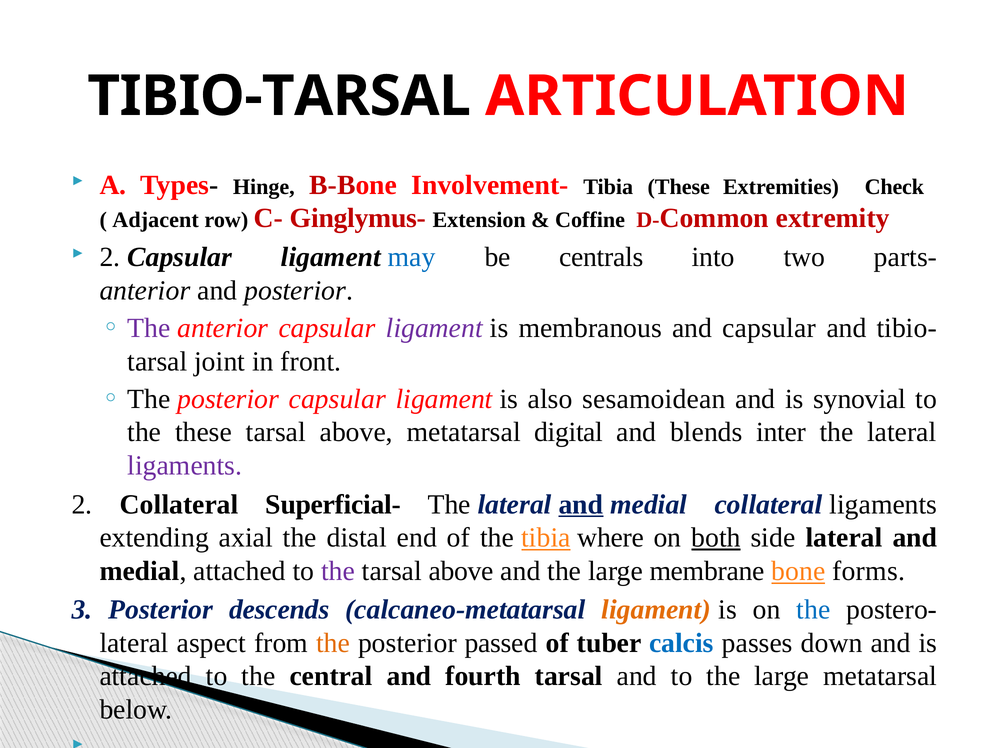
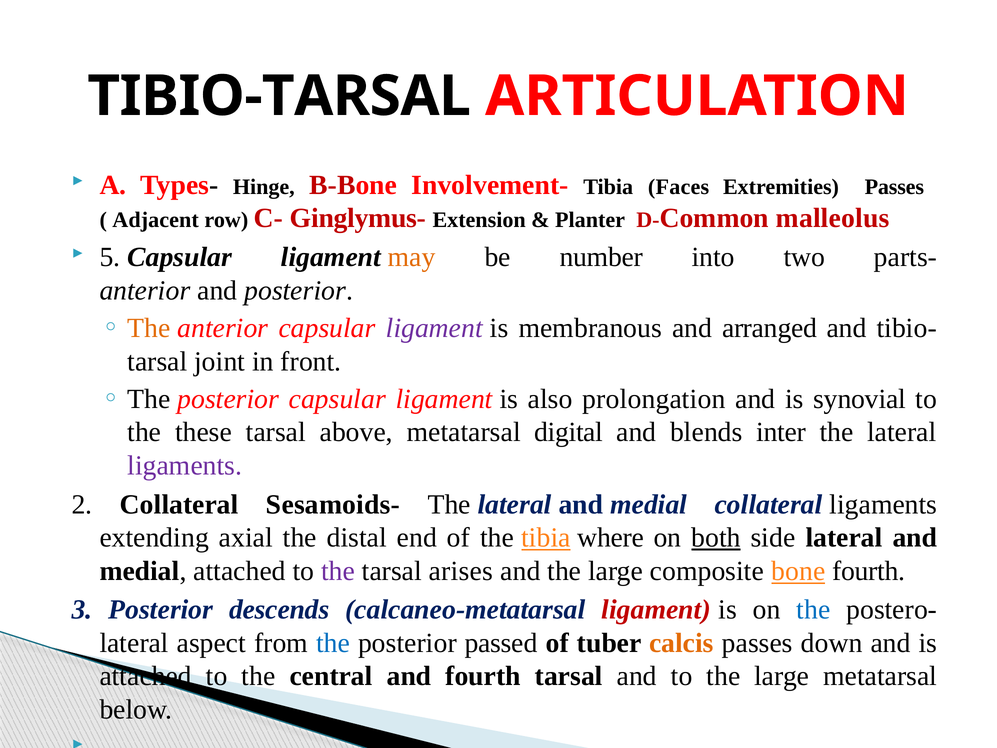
Tibia These: These -> Faces (679, 187)
Extremities Check: Check -> Passes (894, 187)
Coffine: Coffine -> Planter (590, 220)
extremity: extremity -> malleolus (833, 218)
2: 2 -> 5 (110, 257)
may colour: blue -> orange (412, 257)
centrals: centrals -> number (601, 257)
The colour: purple -> orange (149, 328)
and capsular: capsular -> arranged (769, 328)
sesamoidean: sesamoidean -> prolongation (654, 399)
Superficial-: Superficial- -> Sesamoids- (333, 504)
and underline: present -> none (581, 504)
above: above -> arises (461, 571)
membrane: membrane -> composite (707, 571)
bone forms: forms -> fourth (869, 571)
ligament colour: orange -> red (656, 610)
the colour: orange -> blue (333, 643)
calcis colour: blue -> orange (681, 643)
